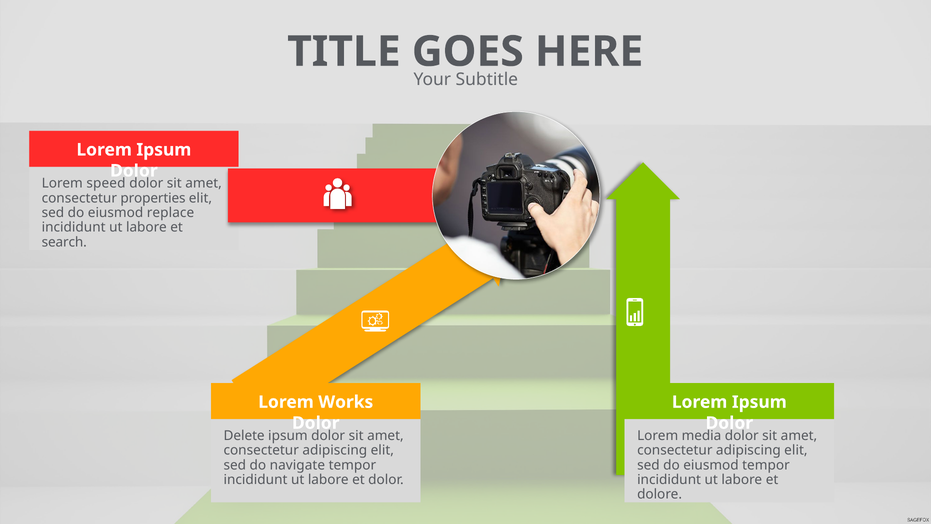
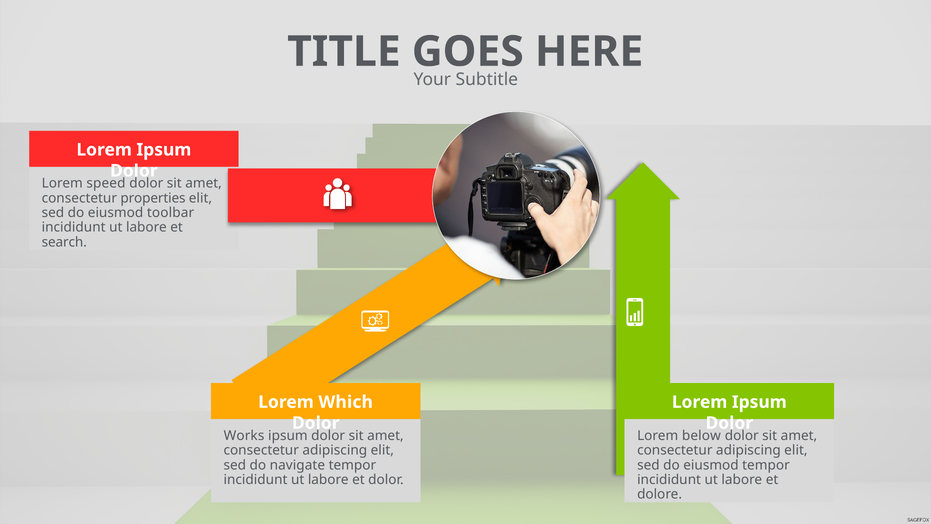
replace: replace -> toolbar (171, 213)
Works: Works -> Which (346, 402)
Delete: Delete -> Works (244, 435)
media: media -> below (701, 435)
